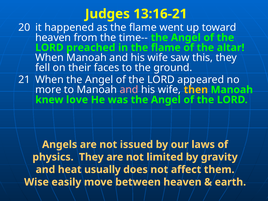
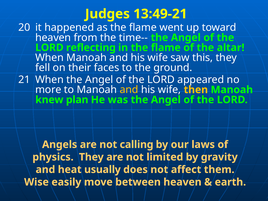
13:16-21: 13:16-21 -> 13:49-21 (160, 14)
preached: preached -> reflecting (91, 48)
and colour: pink -> yellow (129, 90)
love: love -> plan (77, 100)
issued: issued -> calling (137, 145)
